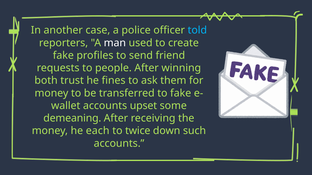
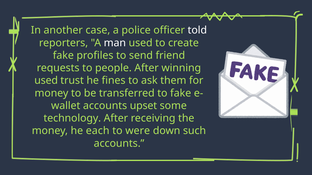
told colour: light blue -> white (197, 30)
both: both -> used (46, 81)
demeaning: demeaning -> technology (72, 119)
twice: twice -> were (138, 131)
